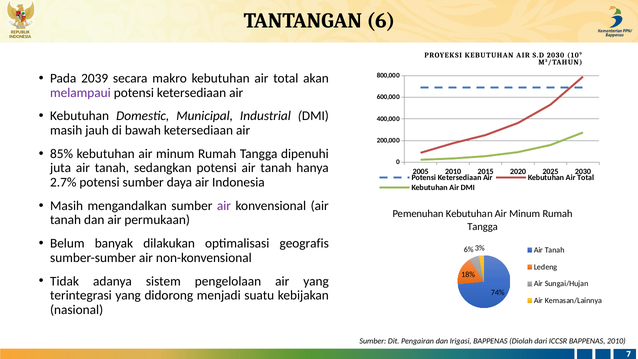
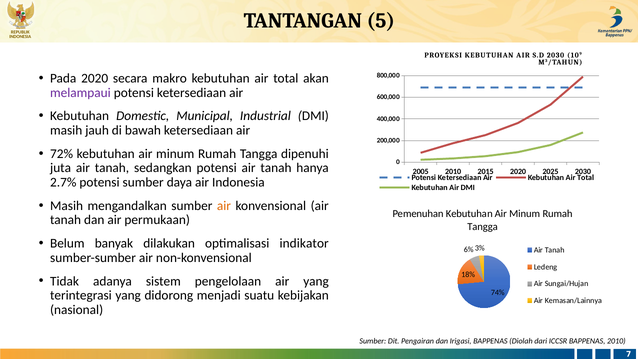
6: 6 -> 5 (381, 21)
Pada 2039: 2039 -> 2020 (95, 78)
85%: 85% -> 72% (62, 154)
air colour: purple -> orange (224, 206)
geografis: geografis -> indikator (304, 243)
